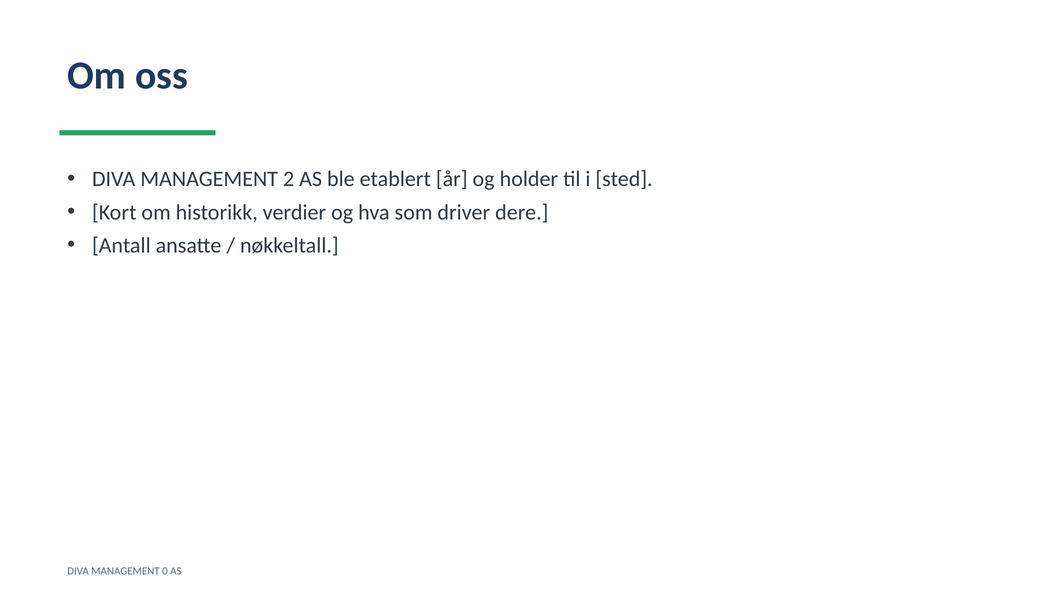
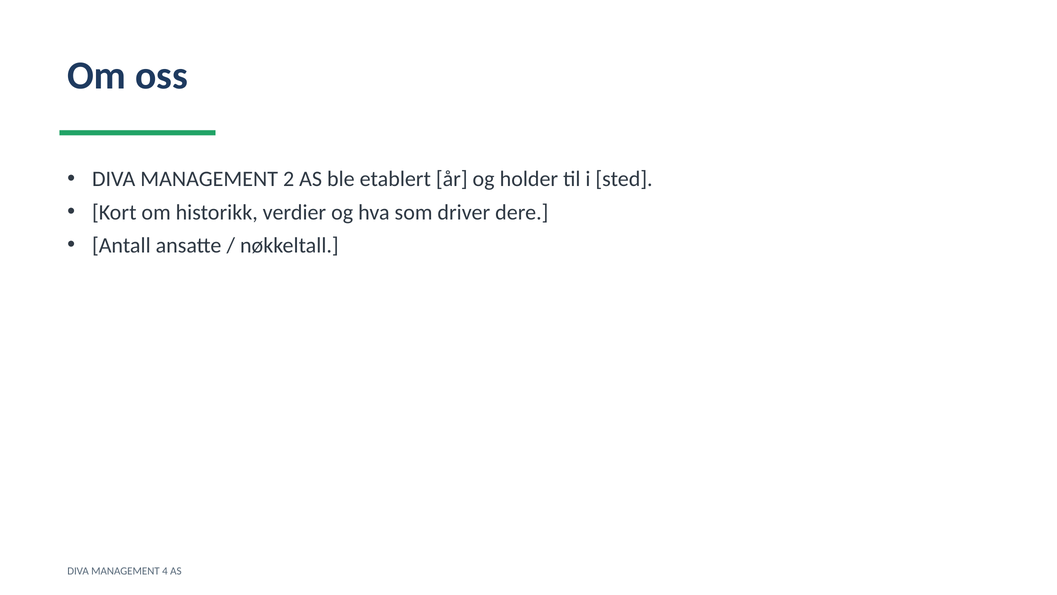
0: 0 -> 4 (165, 570)
